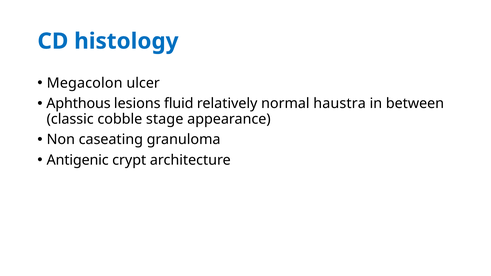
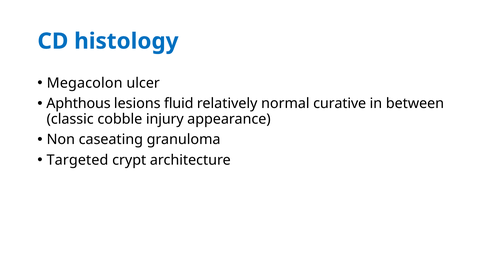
haustra: haustra -> curative (340, 104)
stage: stage -> injury (165, 119)
Antigenic: Antigenic -> Targeted (78, 160)
